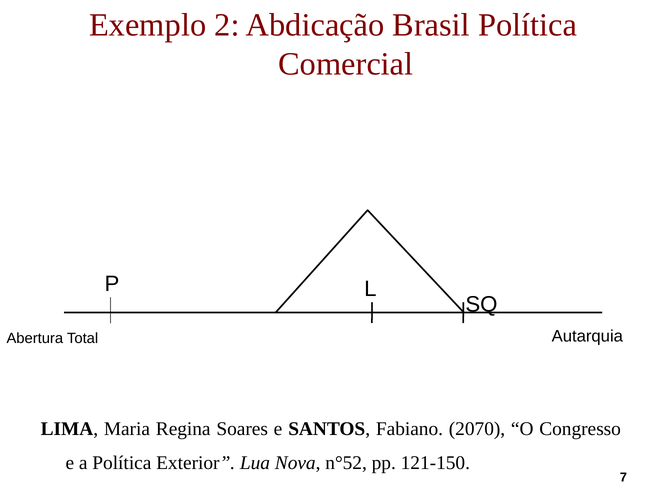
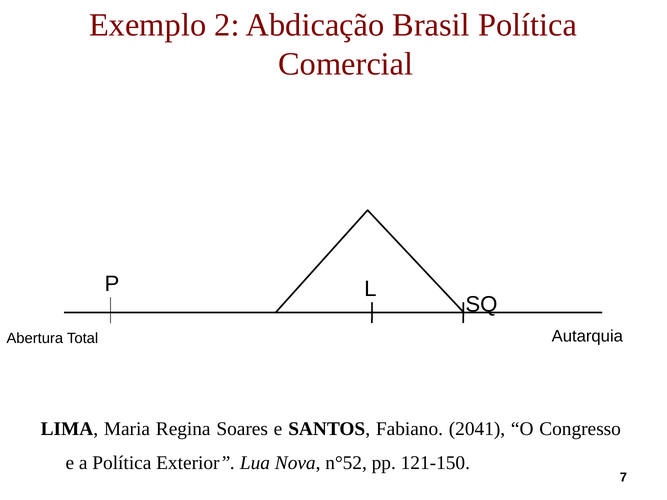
2070: 2070 -> 2041 (477, 429)
